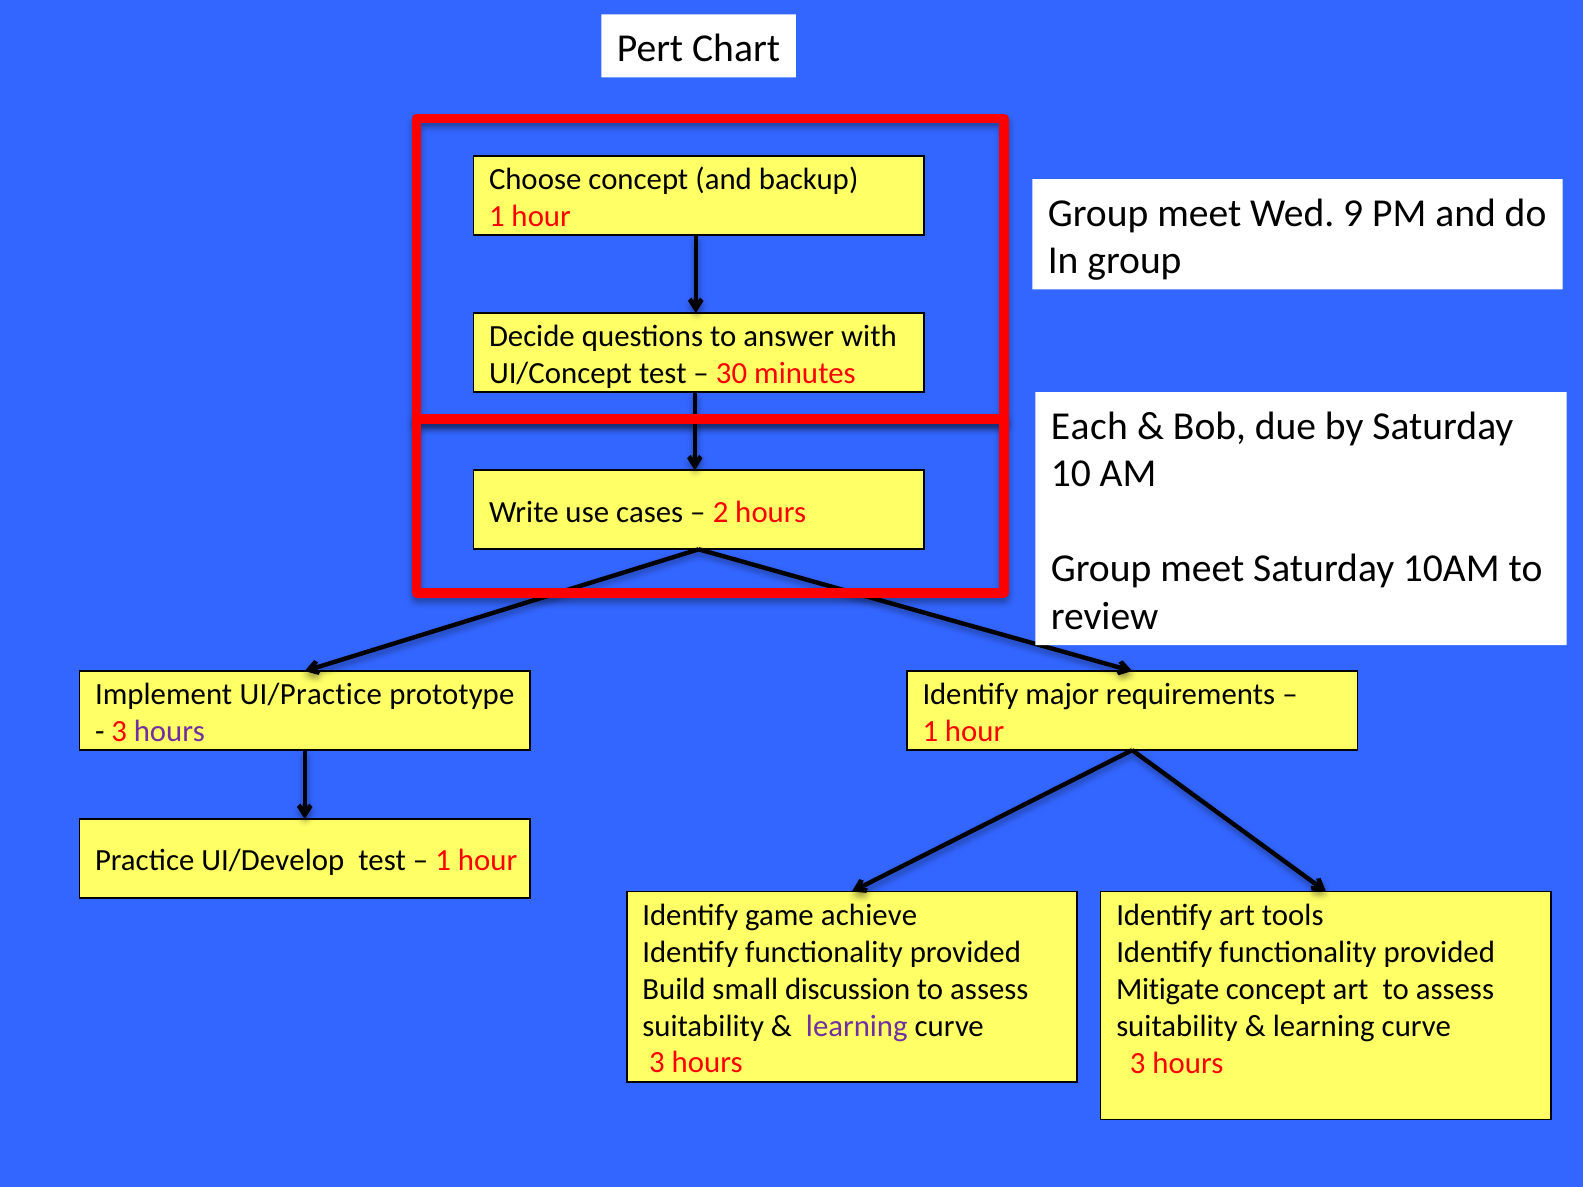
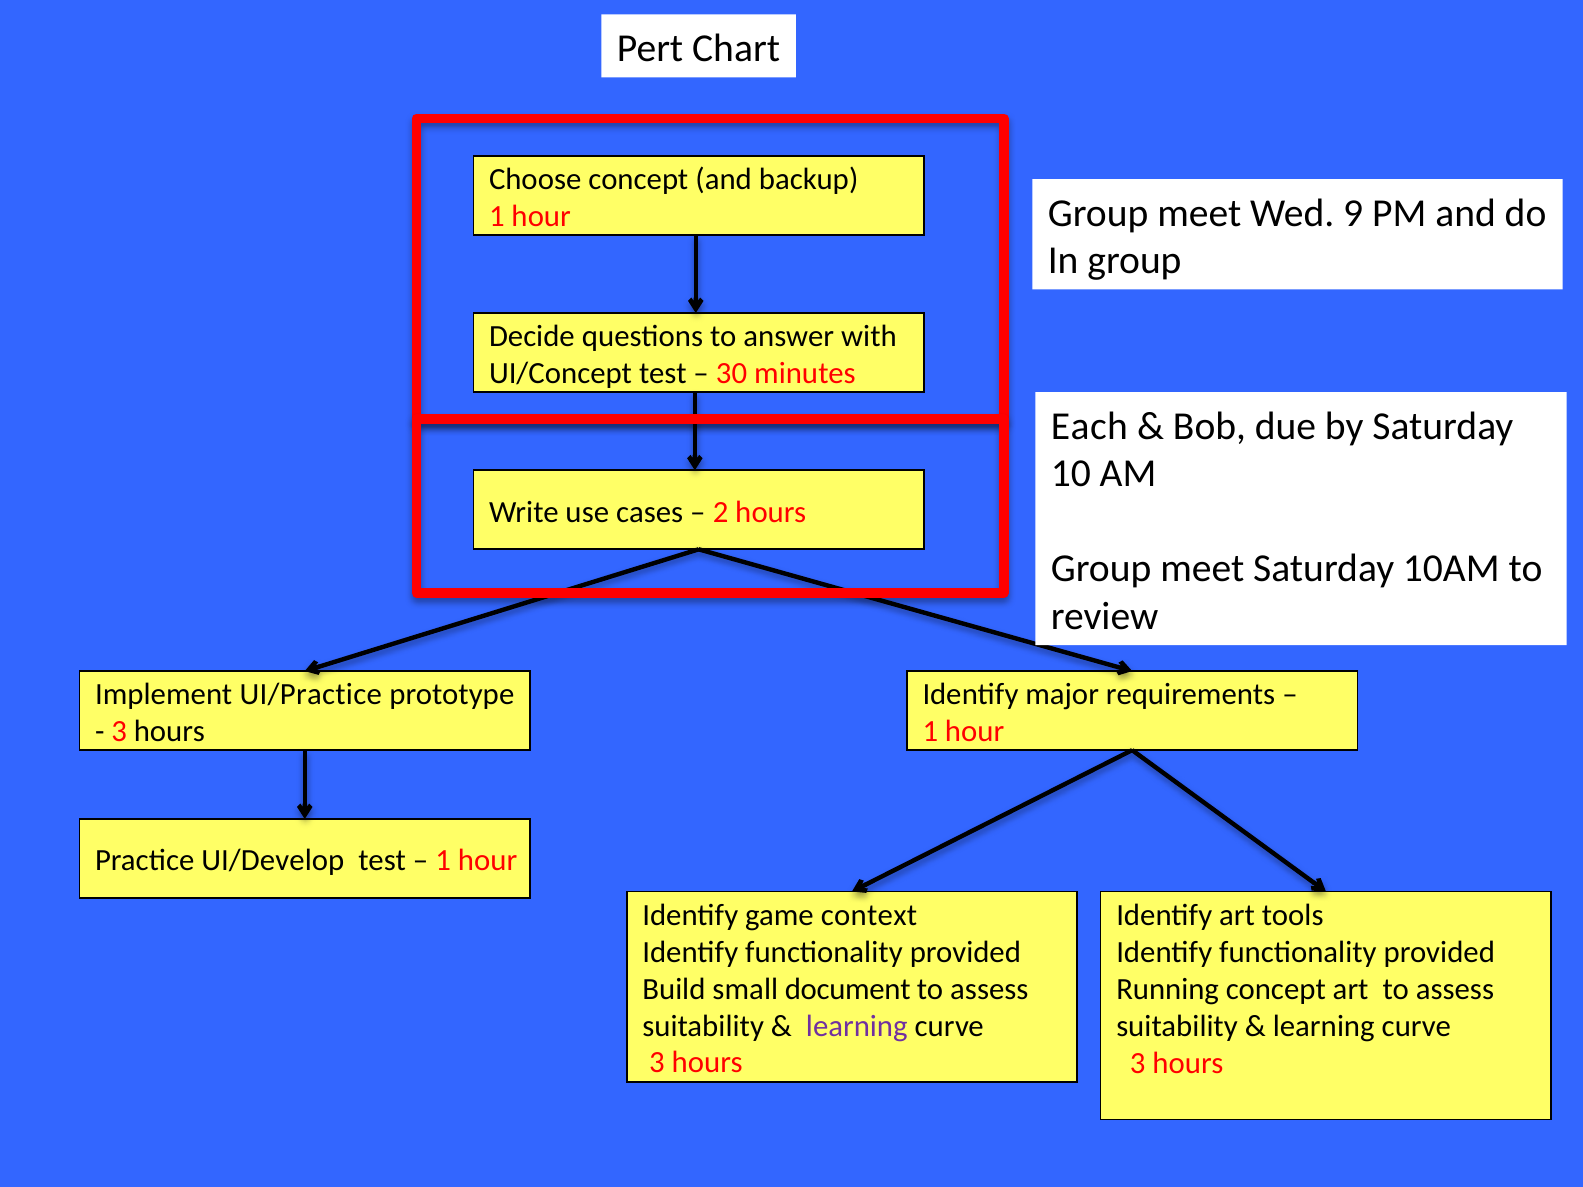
hours colour: purple -> black (169, 731)
achieve: achieve -> context (869, 915)
discussion: discussion -> document (848, 989)
Mitigate: Mitigate -> Running (1168, 989)
